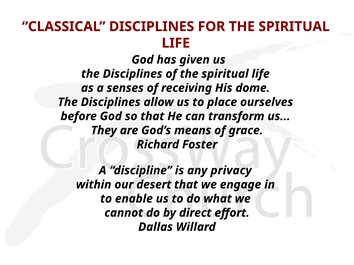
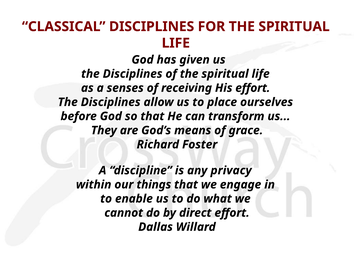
His dome: dome -> effort (253, 88)
desert: desert -> things (154, 185)
